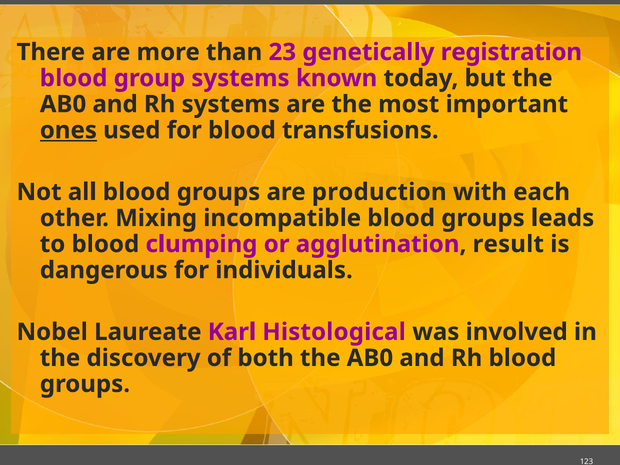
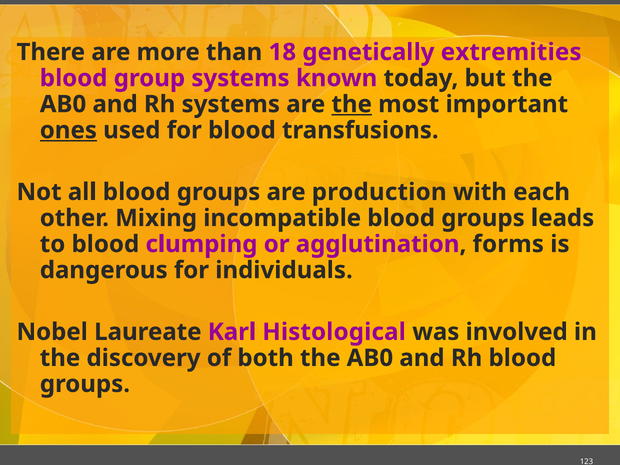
23: 23 -> 18 (282, 52)
registration: registration -> extremities (511, 52)
the underline: none -> present (352, 104)
result: result -> forms (508, 244)
